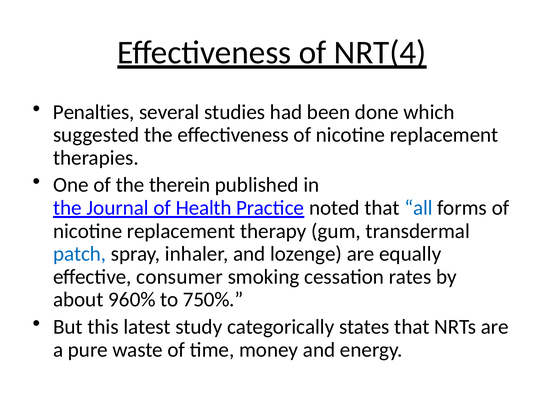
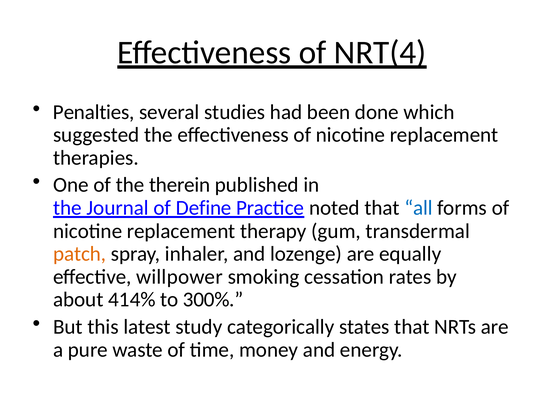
Health: Health -> Define (204, 208)
patch colour: blue -> orange (80, 254)
consumer: consumer -> willpower (179, 277)
960%: 960% -> 414% (132, 300)
750%: 750% -> 300% (213, 300)
